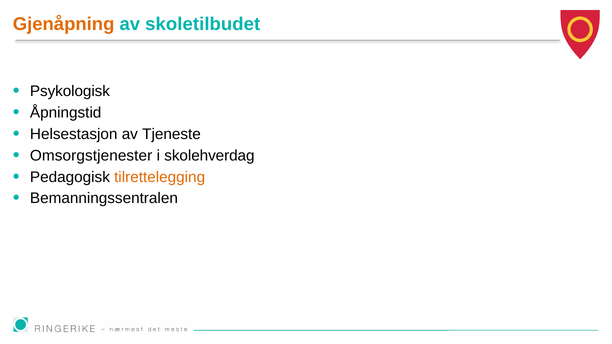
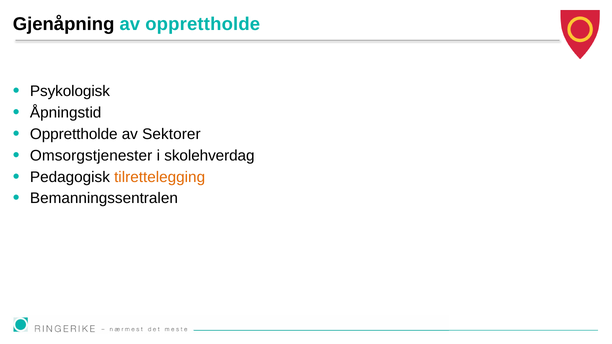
Gjenåpning colour: orange -> black (64, 24)
av skoletilbudet: skoletilbudet -> opprettholde (203, 24)
Helsestasjon: Helsestasjon -> Opprettholde (74, 134)
Tjeneste: Tjeneste -> Sektorer (171, 134)
